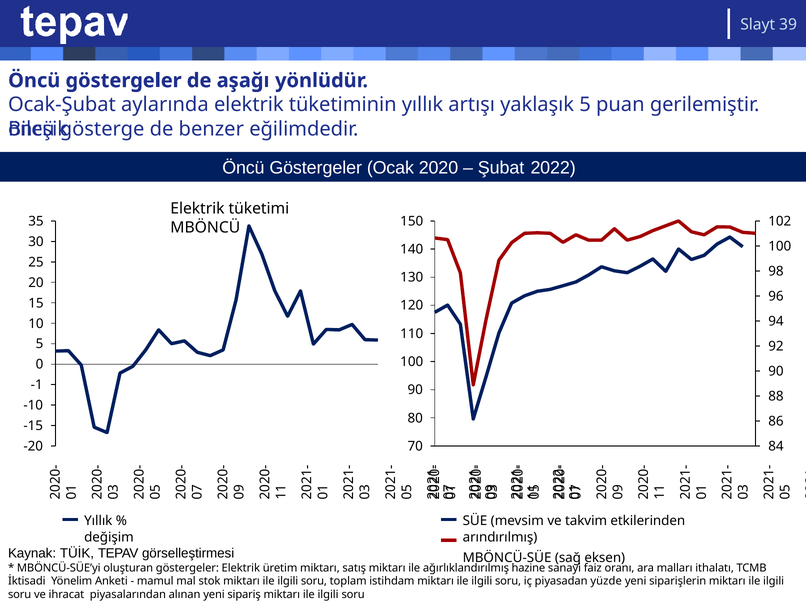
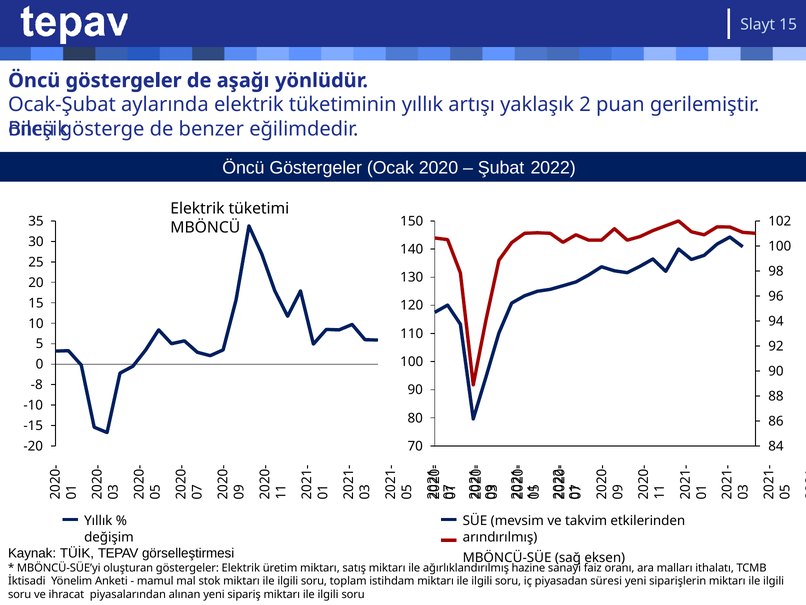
Slayt 39: 39 -> 15 (788, 25)
yaklaşık 5: 5 -> 2 (585, 105)
-1: -1 -> -8 (37, 385)
yüzde: yüzde -> süresi (606, 581)
